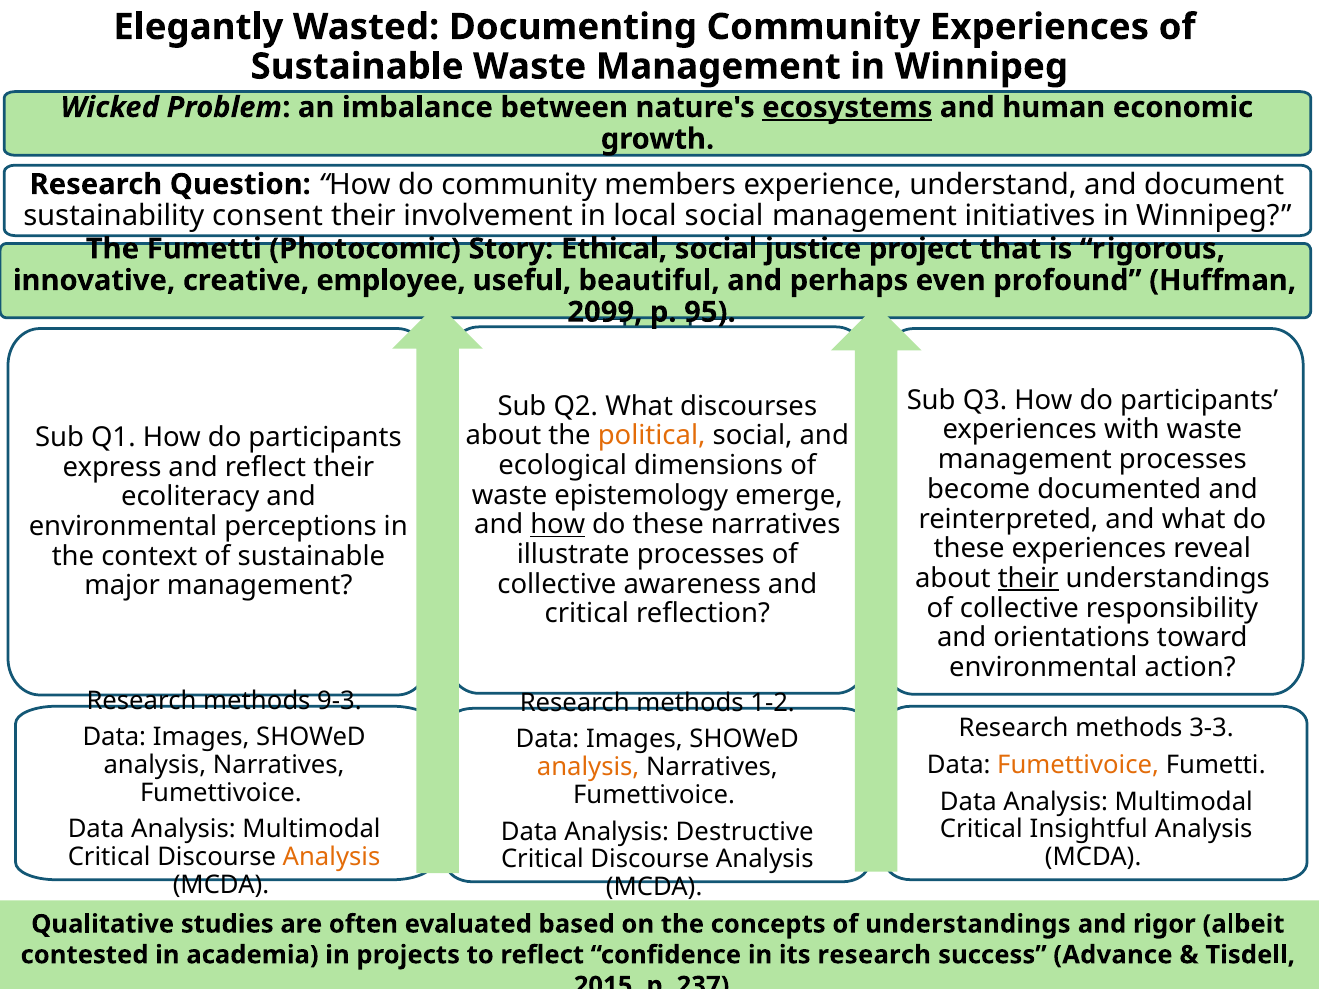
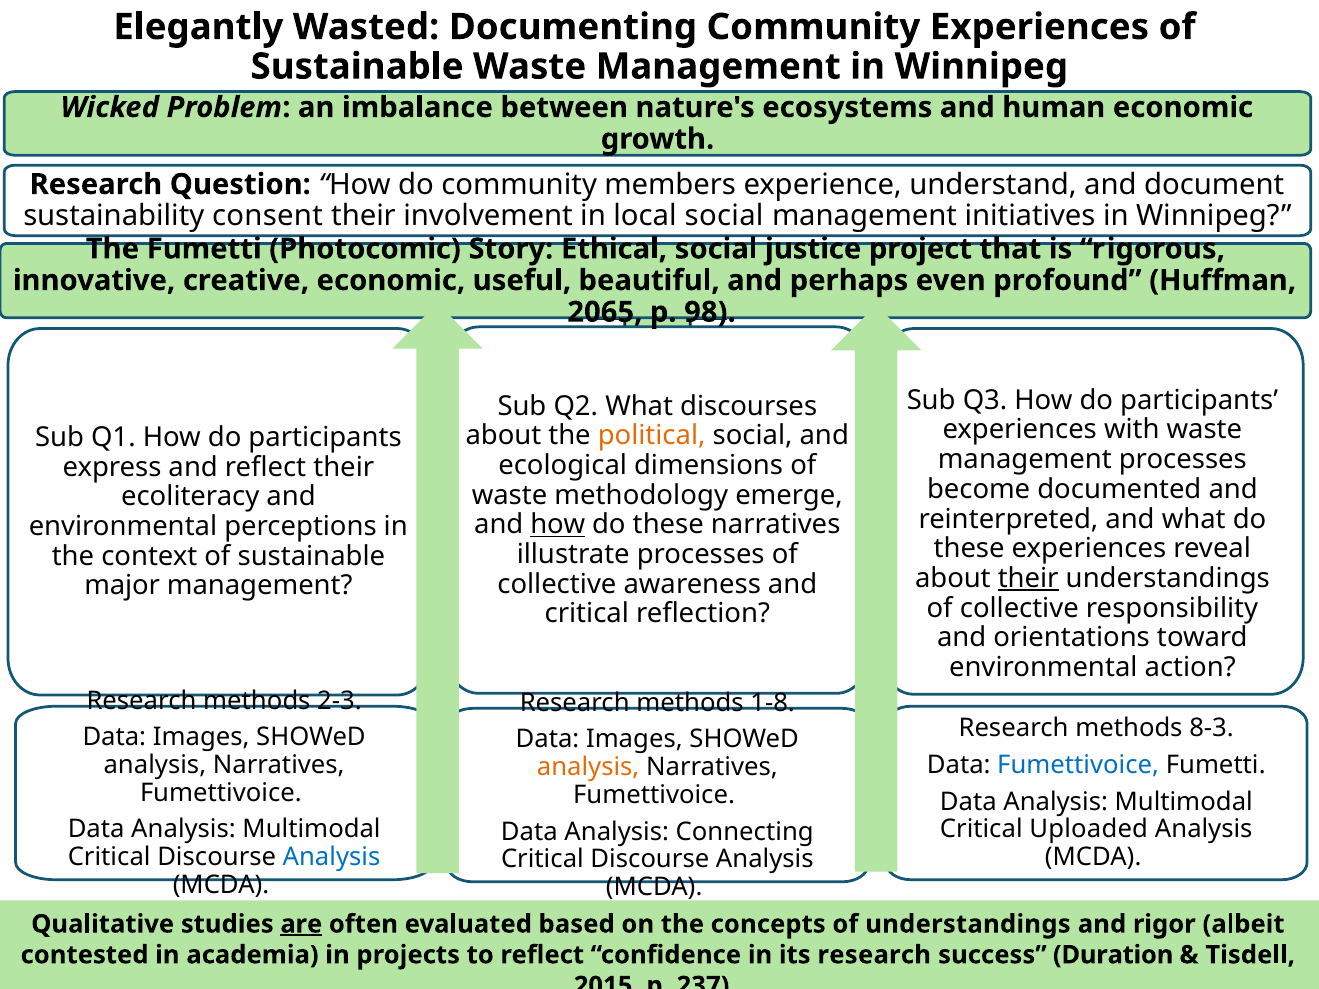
ecosystems underline: present -> none (847, 107)
creative employee: employee -> economic (391, 281)
2099: 2099 -> 2065 (605, 312)
95: 95 -> 98 (710, 312)
epistemology: epistemology -> methodology (641, 495)
9-3: 9-3 -> 2-3 (339, 701)
1-2: 1-2 -> 1-8 (773, 703)
3-3: 3-3 -> 8-3 (1212, 729)
Fumettivoice colour: orange -> blue (1078, 765)
Insightful: Insightful -> Uploaded (1089, 830)
Destructive: Destructive -> Connecting (745, 832)
Analysis colour: orange -> blue (332, 857)
are underline: none -> present (301, 924)
Advance: Advance -> Duration (1113, 955)
